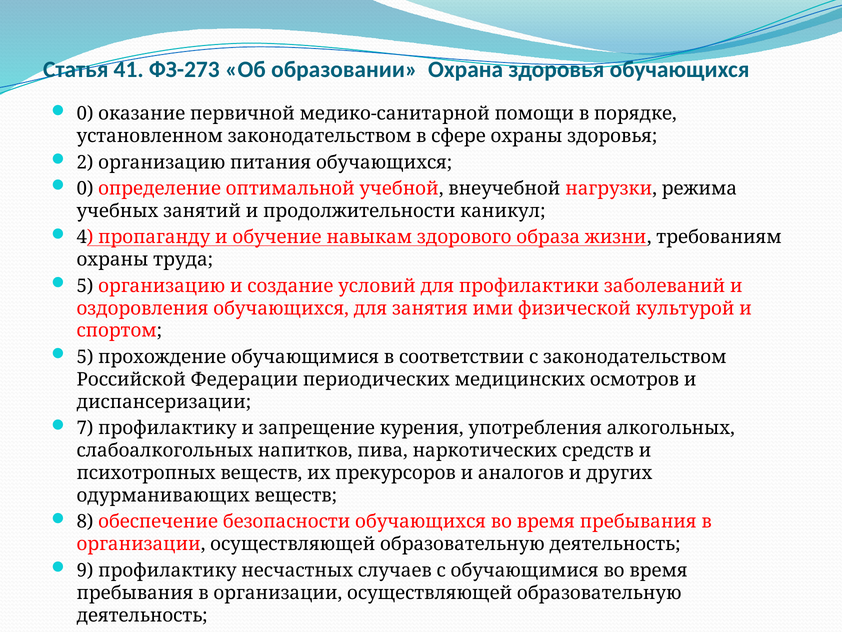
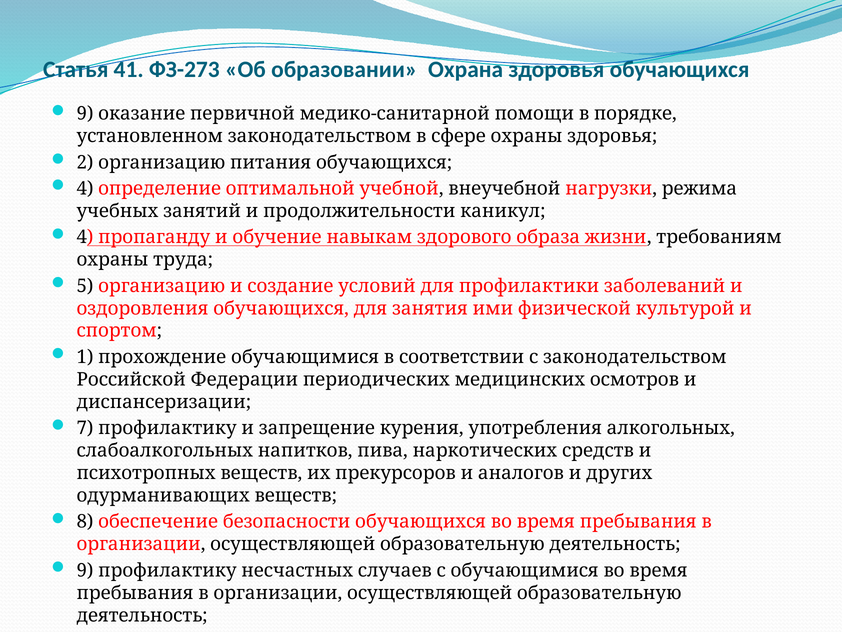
0: 0 -> 9 (85, 114)
0: 0 -> 4 (85, 188)
5: 5 -> 1 (85, 357)
